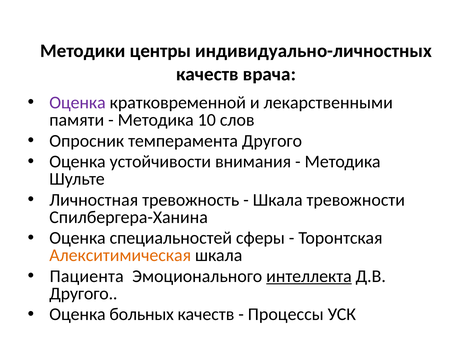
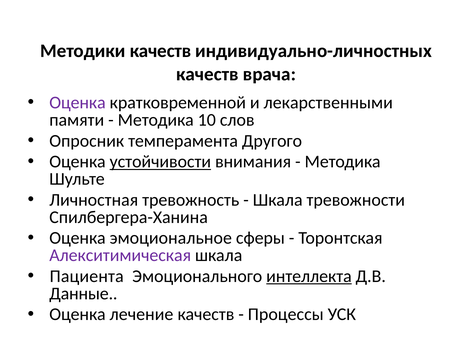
Методики центры: центры -> качеств (160, 51)
устойчивости underline: none -> present (160, 162)
специальностей: специальностей -> эмоциональное (171, 238)
Алекситимическая colour: orange -> purple (120, 255)
Другого: Другого -> Данные (83, 293)
больных: больных -> лечение (142, 314)
